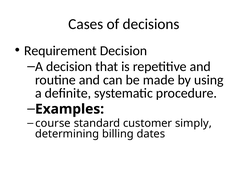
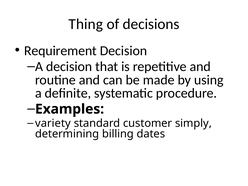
Cases: Cases -> Thing (86, 24)
course: course -> variety (53, 123)
